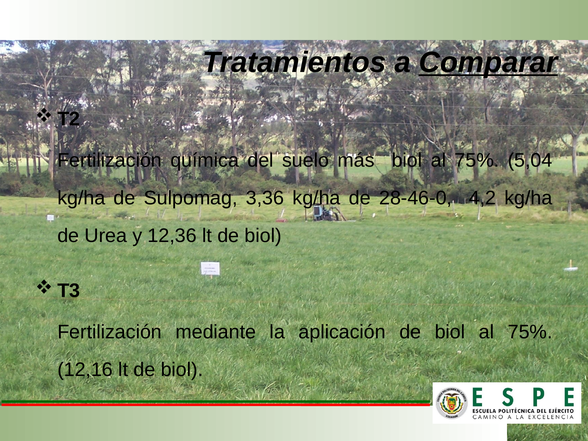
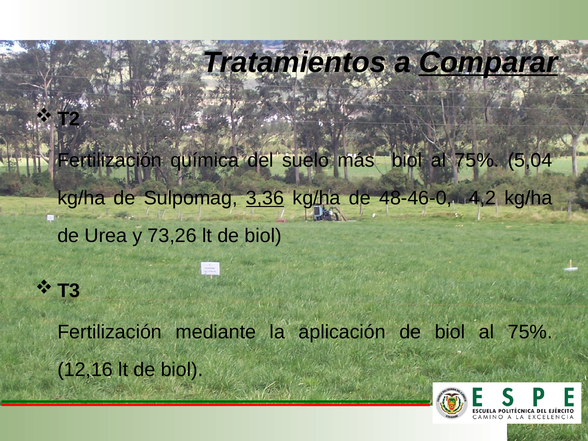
3,36 underline: none -> present (265, 198)
28-46-0: 28-46-0 -> 48-46-0 (416, 198)
12,36: 12,36 -> 73,26 (172, 236)
